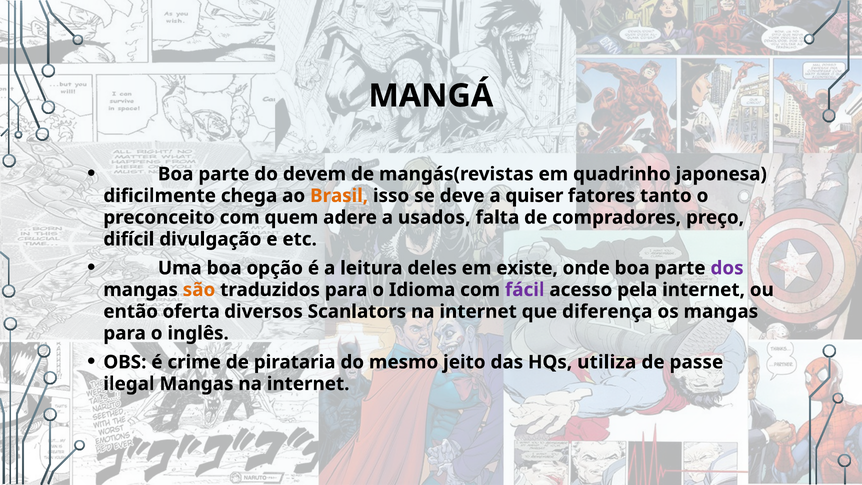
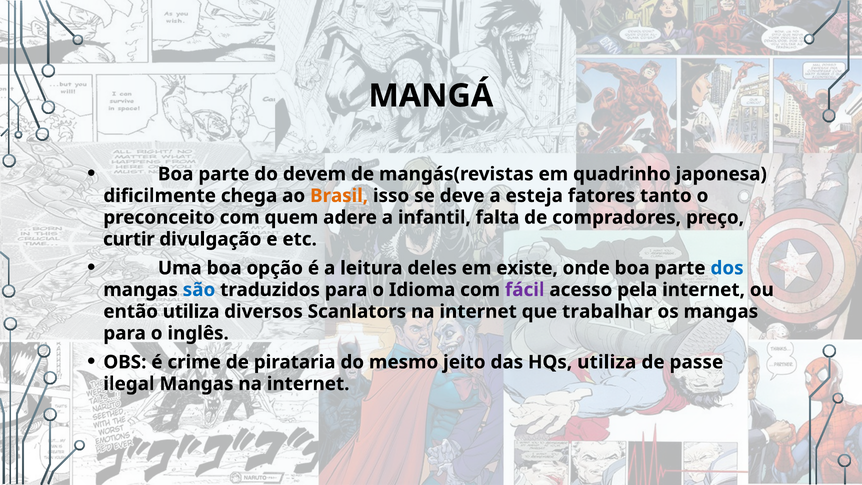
quiser: quiser -> esteja (534, 196)
usados: usados -> infantil (434, 217)
difícil: difícil -> curtir (129, 239)
dos colour: purple -> blue (727, 268)
são colour: orange -> blue (199, 290)
então oferta: oferta -> utiliza (191, 311)
diferença: diferença -> trabalhar (607, 311)
